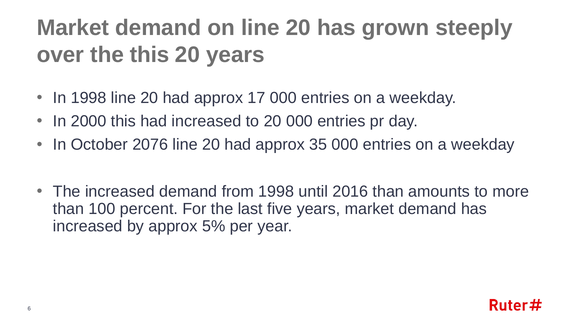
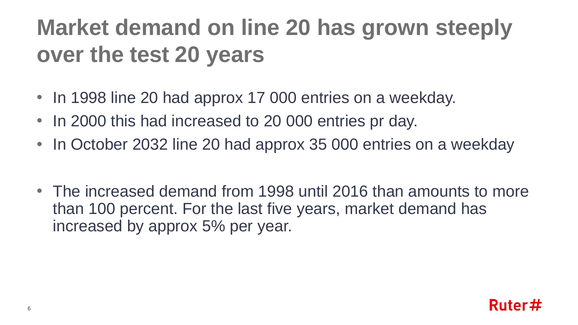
the this: this -> test (150, 55)
2076: 2076 -> 2032 (150, 145)
